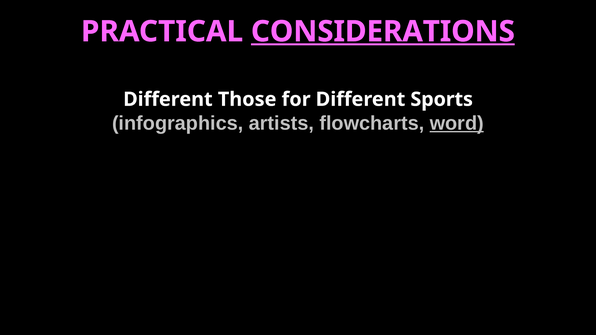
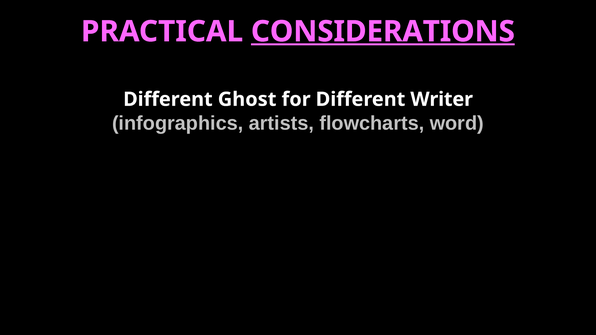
Those: Those -> Ghost (247, 99)
Sports: Sports -> Writer (442, 99)
word underline: present -> none (457, 123)
